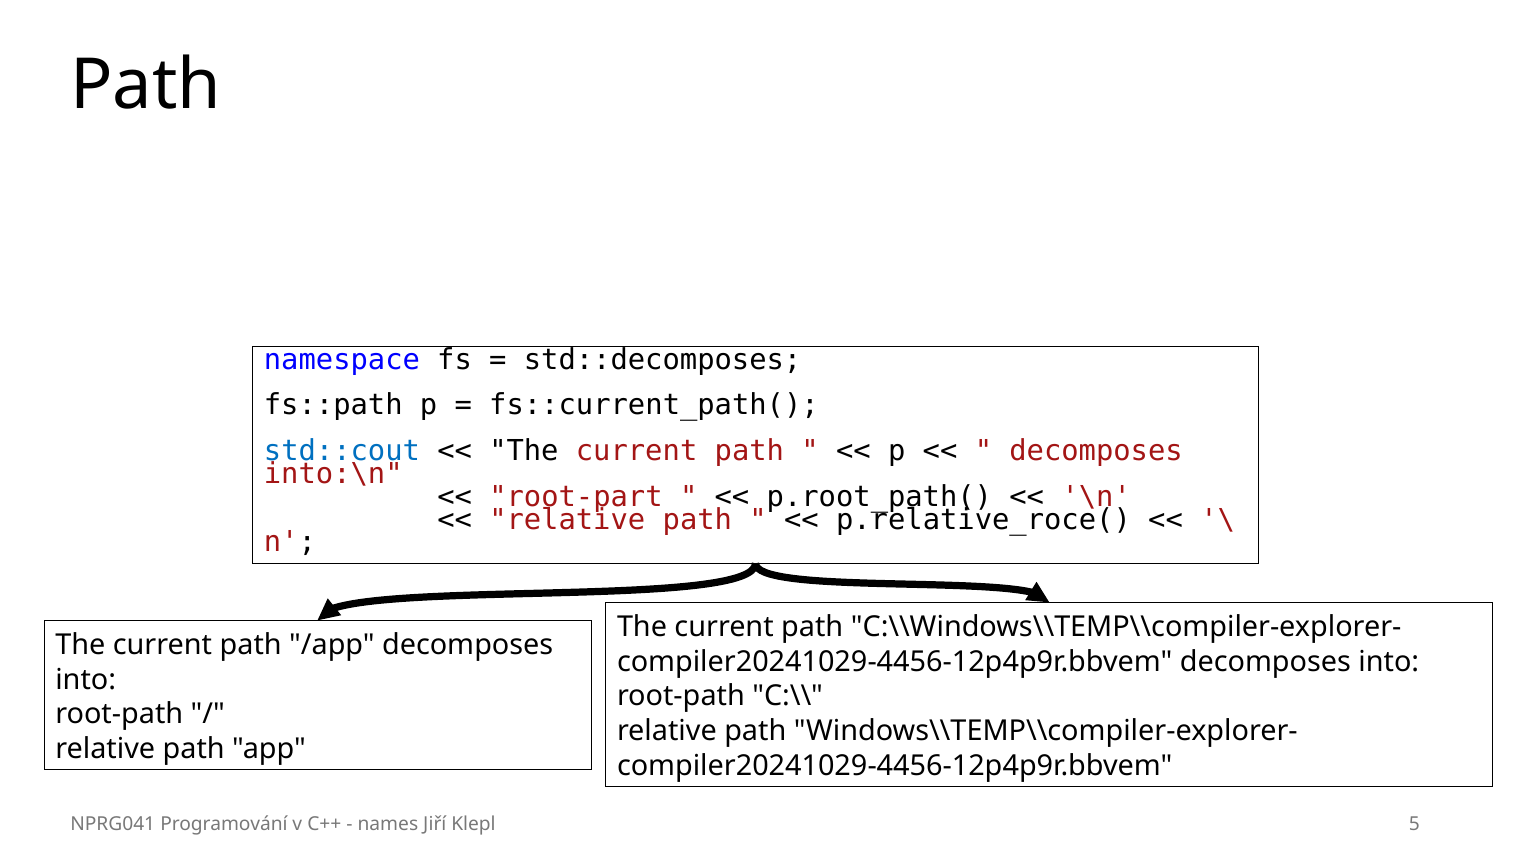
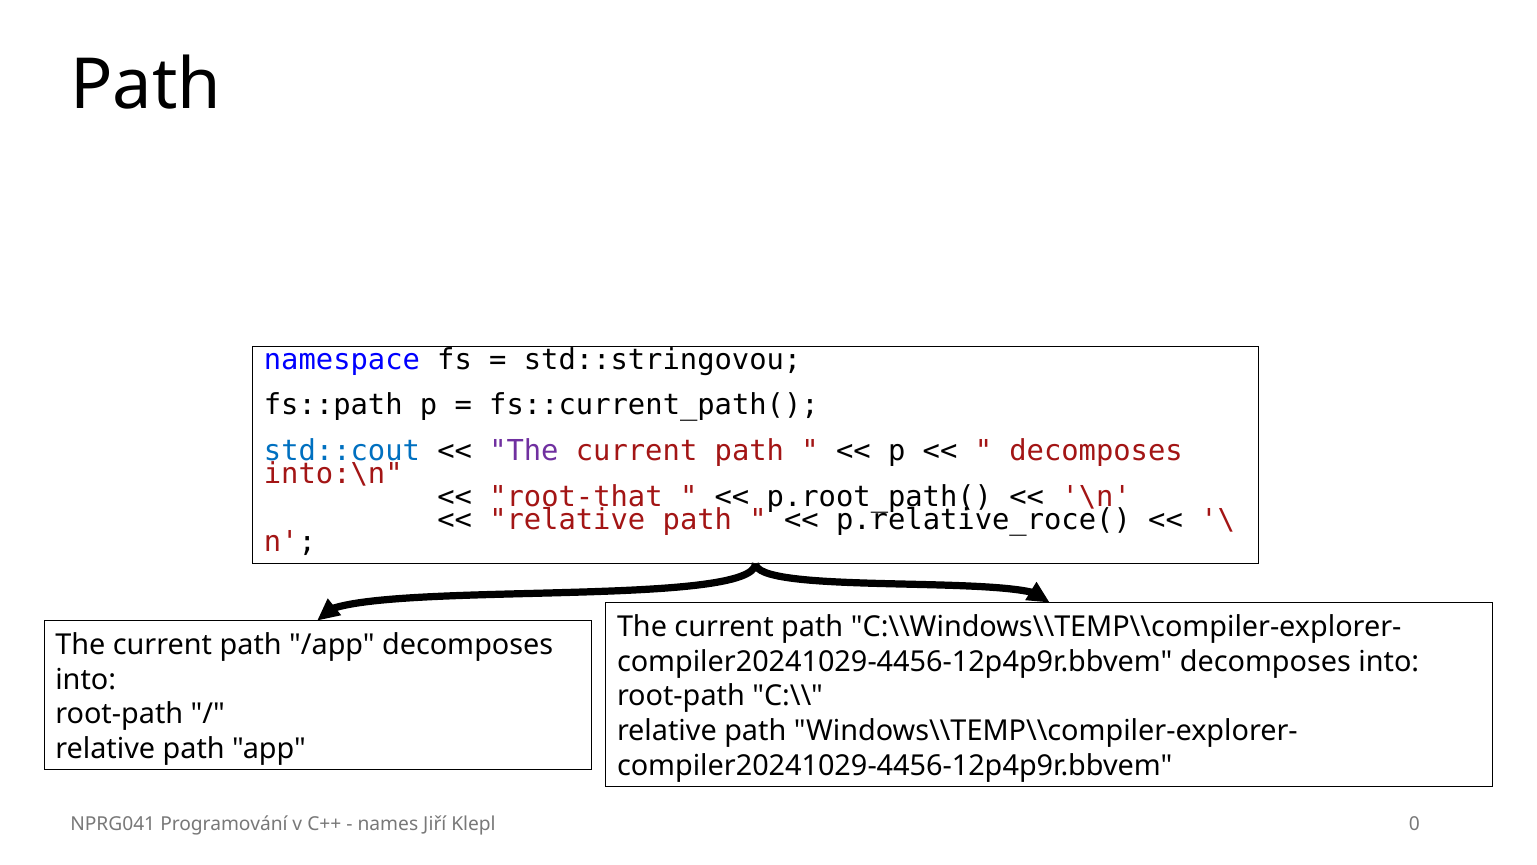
std::decomposes: std::decomposes -> std::stringovou (663, 360)
The colour: black -> purple (524, 451)
root-part: root-part -> root-that (576, 497)
5: 5 -> 0 (1414, 824)
